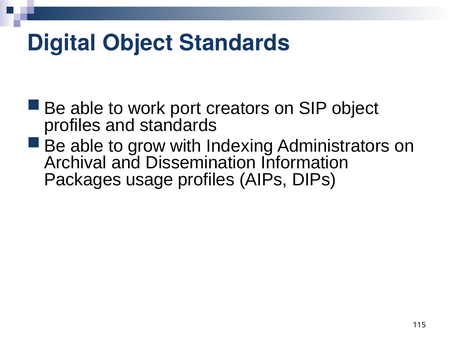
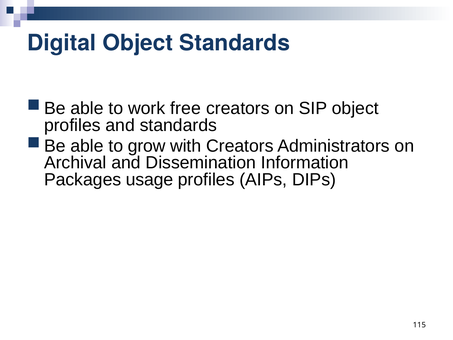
port: port -> free (186, 108)
with Indexing: Indexing -> Creators (240, 146)
